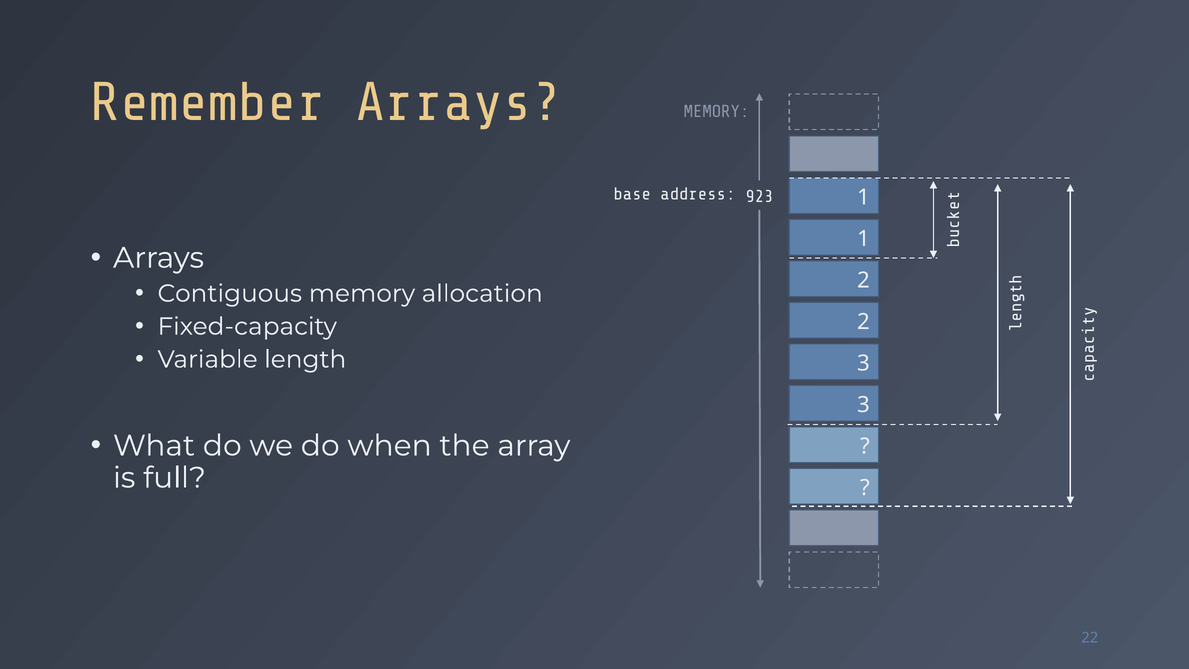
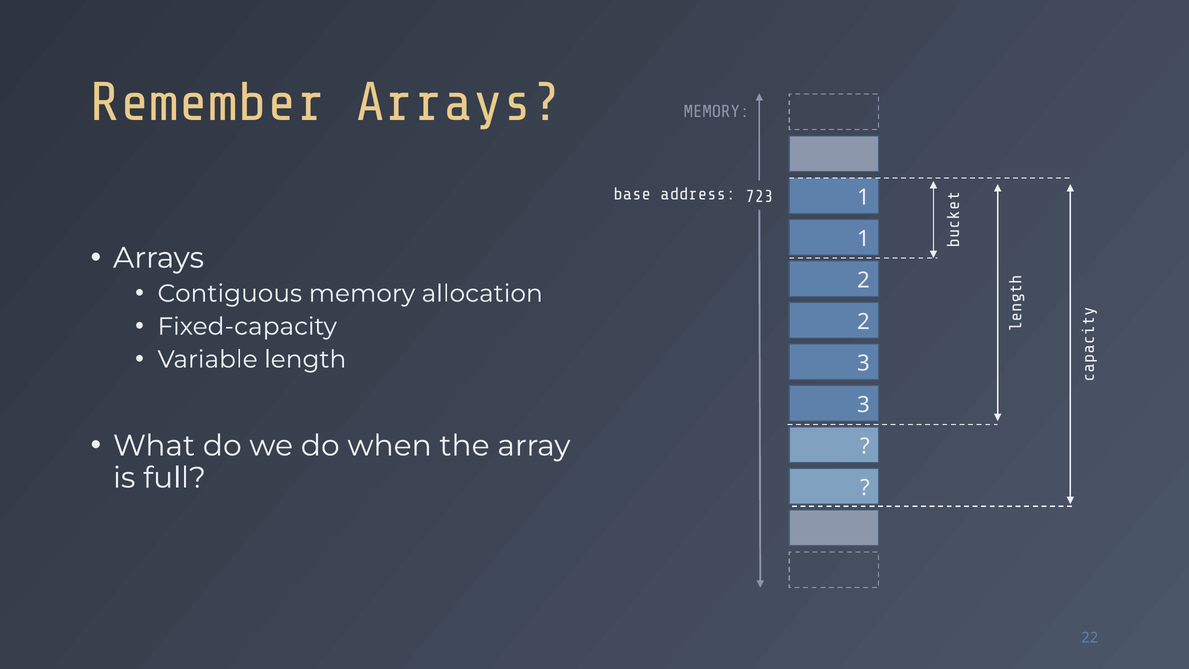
923: 923 -> 723 (759, 196)
